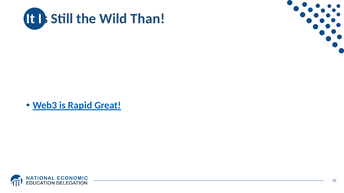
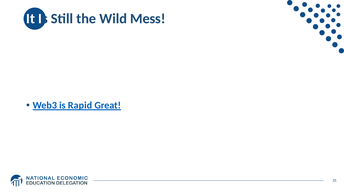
Than: Than -> Mess (148, 19)
